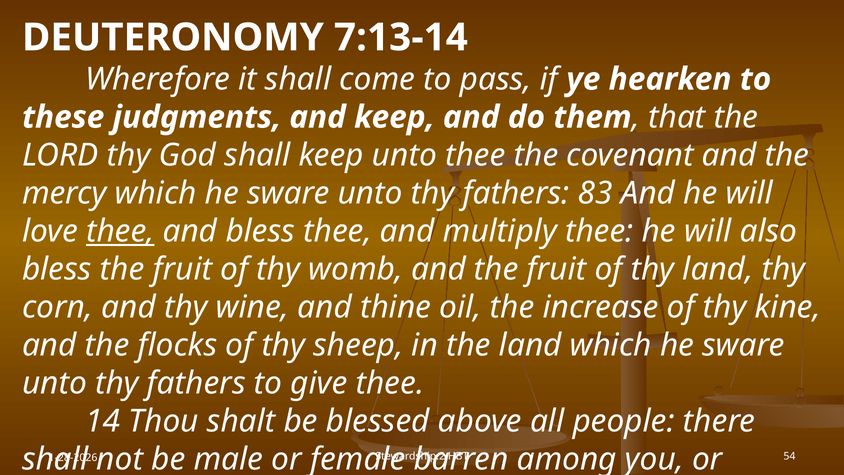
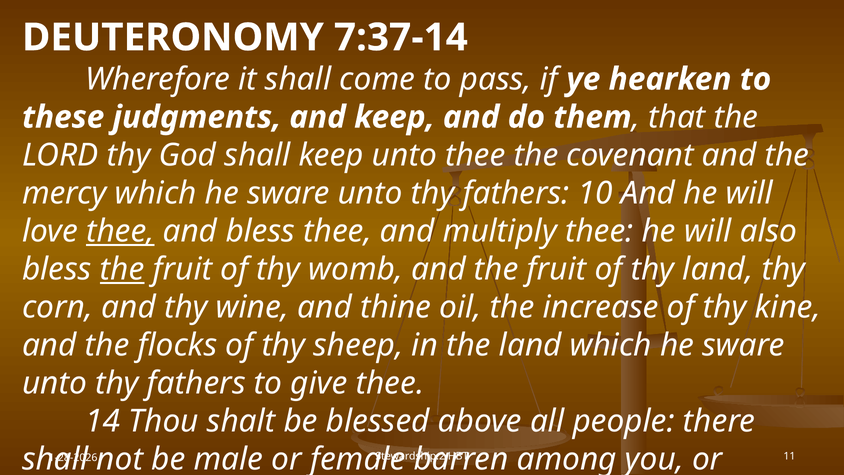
7:13-14: 7:13-14 -> 7:37-14 (401, 37)
83: 83 -> 10 (595, 193)
the underline: none -> present (122, 269)
54: 54 -> 11 (789, 456)
